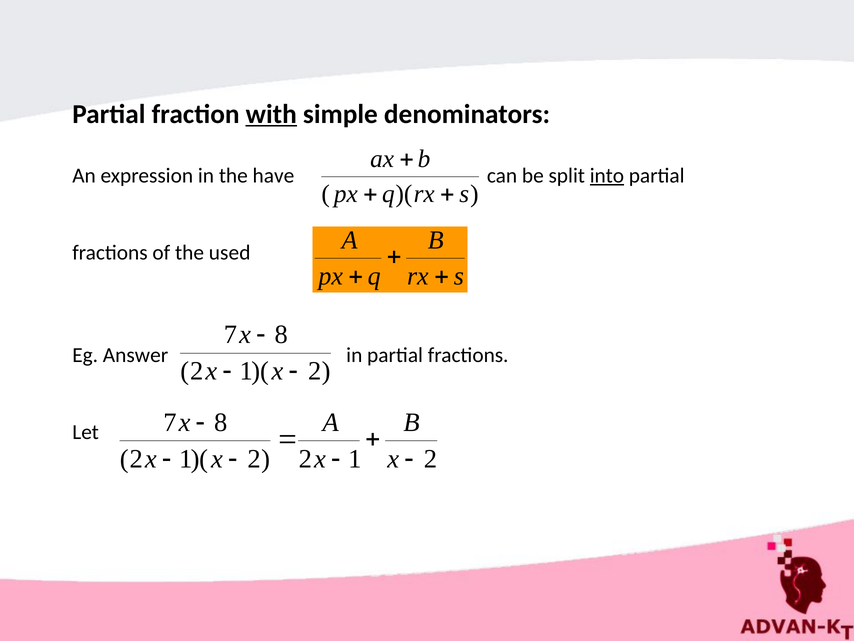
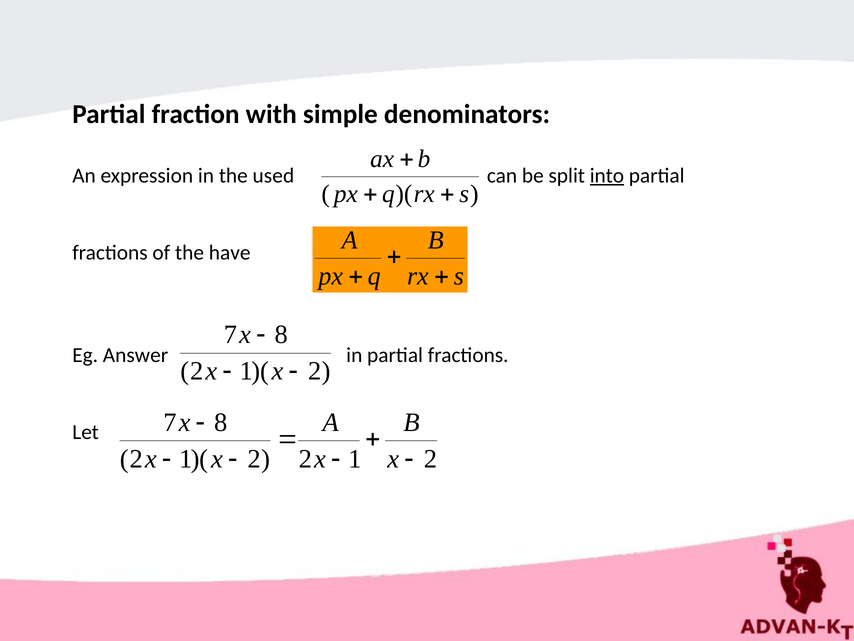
with underline: present -> none (271, 114)
have: have -> used (273, 176)
used: used -> have (230, 252)
